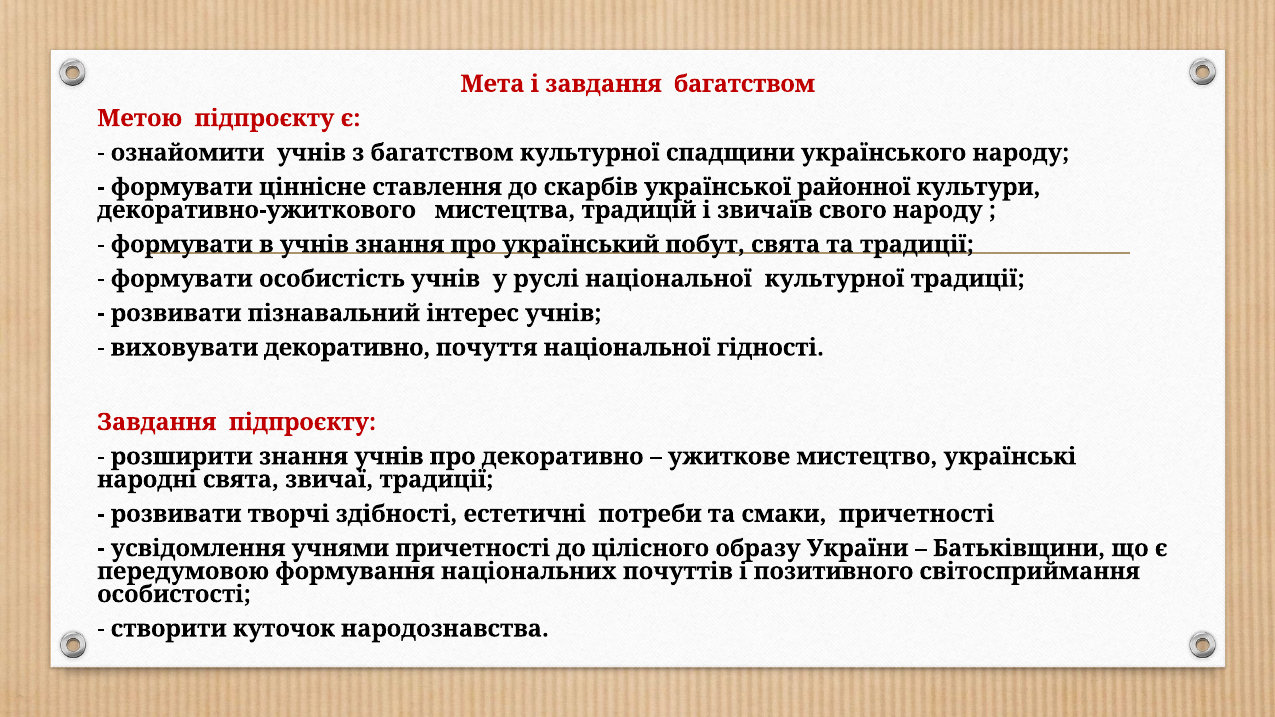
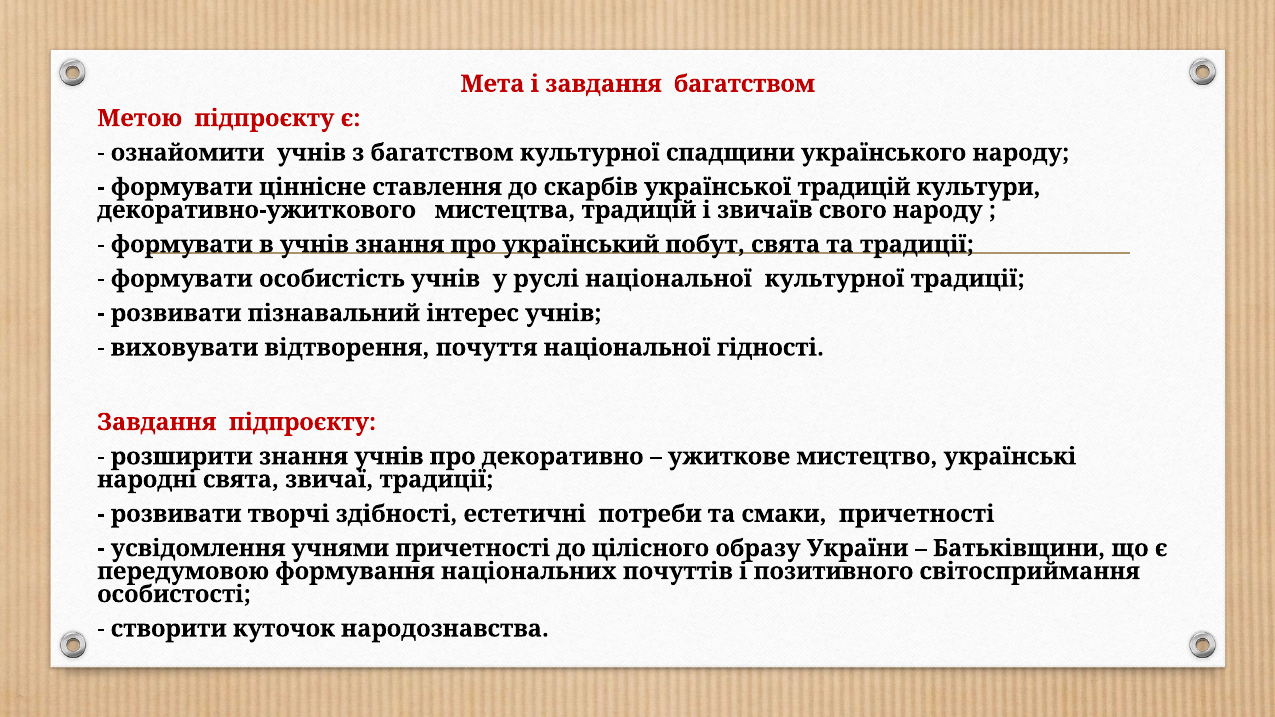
української районної: районної -> традицій (854, 187)
виховувати декоративно: декоративно -> відтворення (347, 348)
